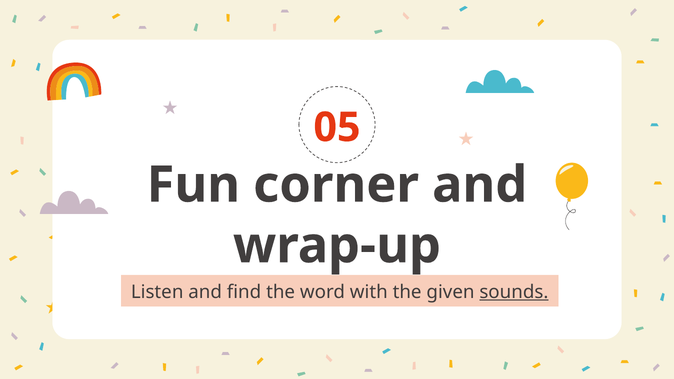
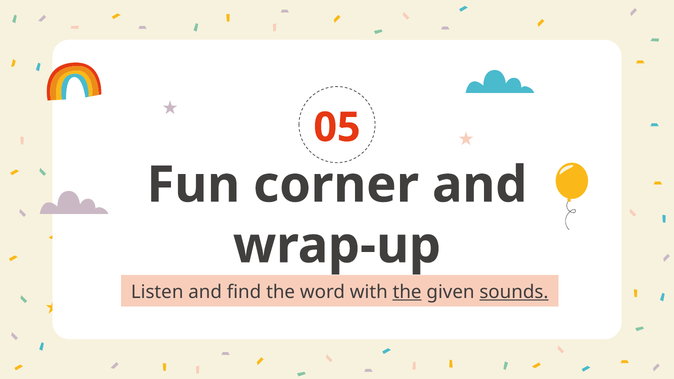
the underline: none -> present (407, 292)
